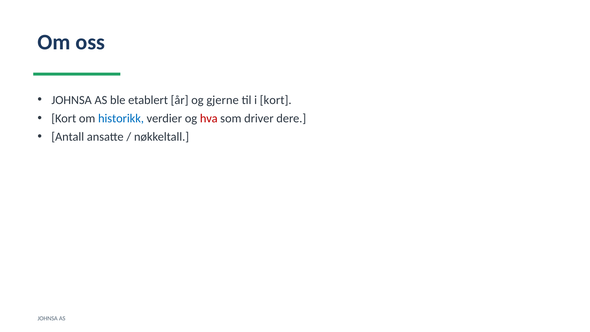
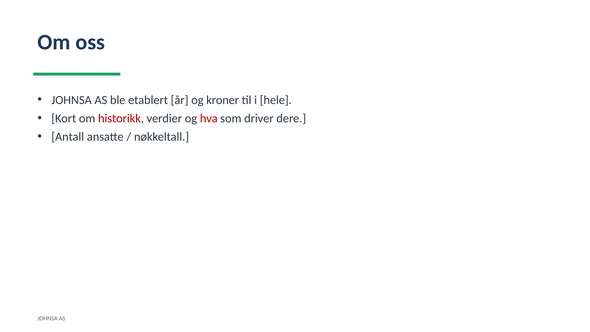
gjerne: gjerne -> kroner (223, 100)
i kort: kort -> hele (276, 100)
historikk colour: blue -> red (121, 118)
